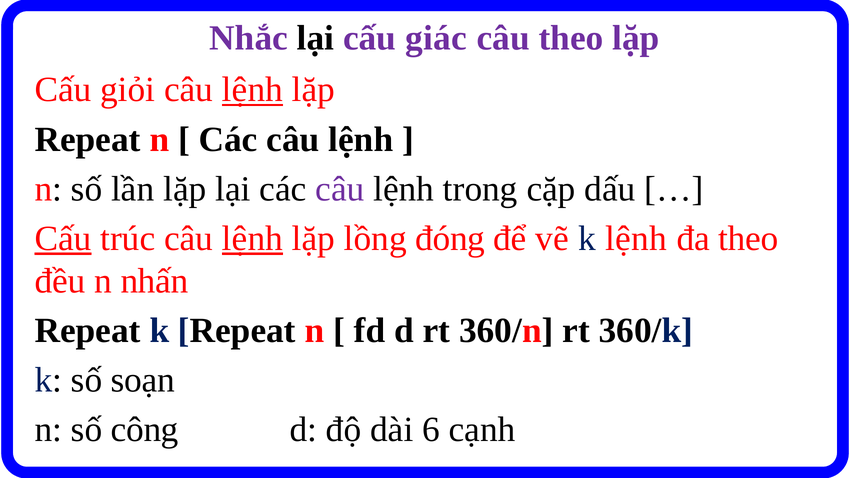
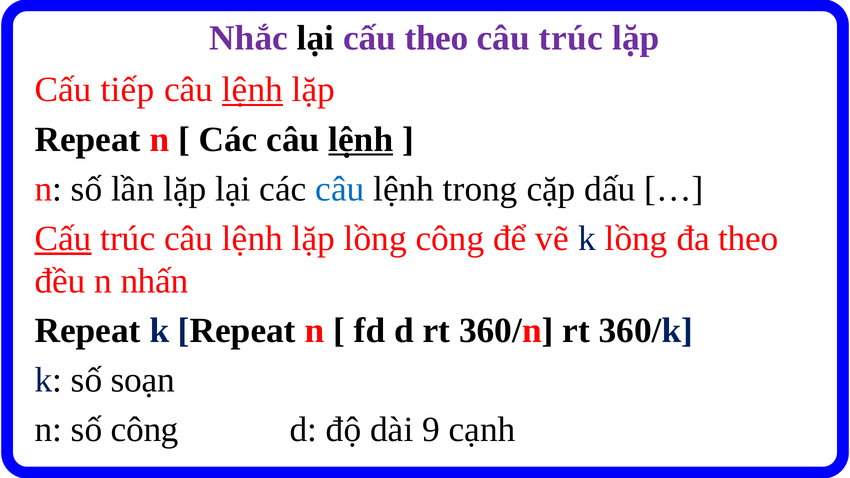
cấu giác: giác -> theo (437, 38)
câu theo: theo -> trúc (571, 38)
giỏi: giỏi -> tiếp (128, 90)
lệnh underline: none -> present (361, 139)
câu colour: purple -> blue (340, 189)
lệnh underline: present -> none (252, 239)
lồng đóng: đóng -> công (450, 239)
k lệnh: lệnh -> lồng (636, 239)
6: 6 -> 9 (431, 430)
